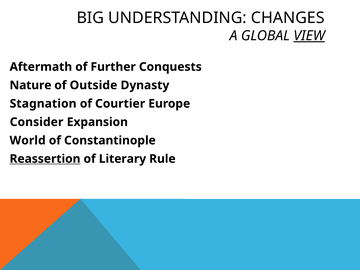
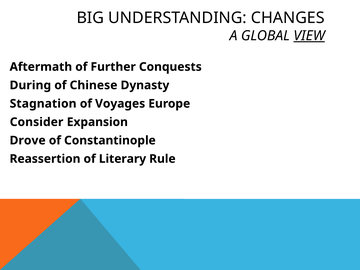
Nature: Nature -> During (30, 85)
Outside: Outside -> Chinese (94, 85)
Courtier: Courtier -> Voyages (120, 104)
World: World -> Drove (28, 140)
Reassertion underline: present -> none (45, 159)
